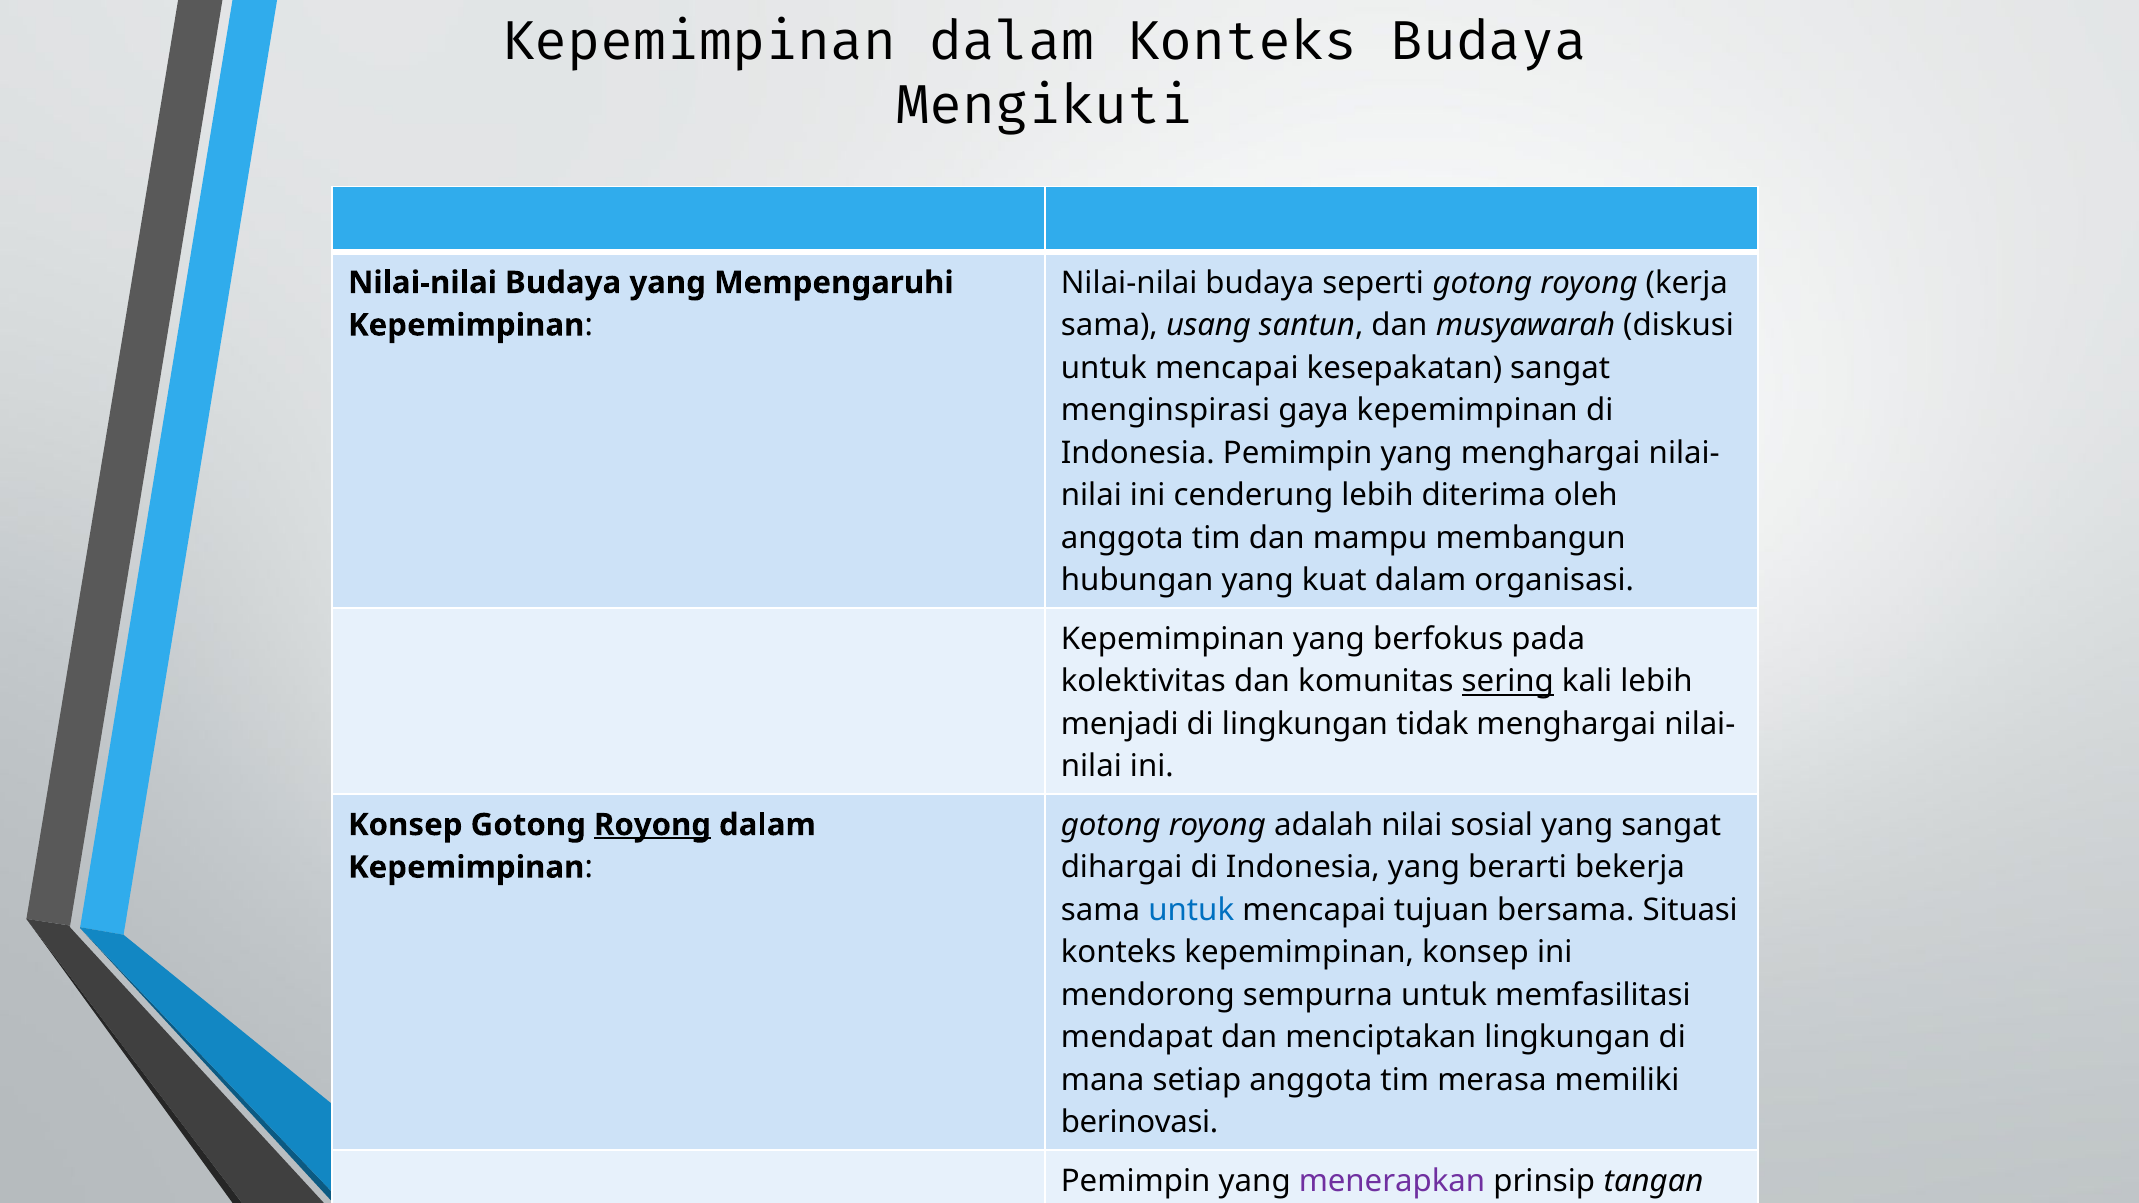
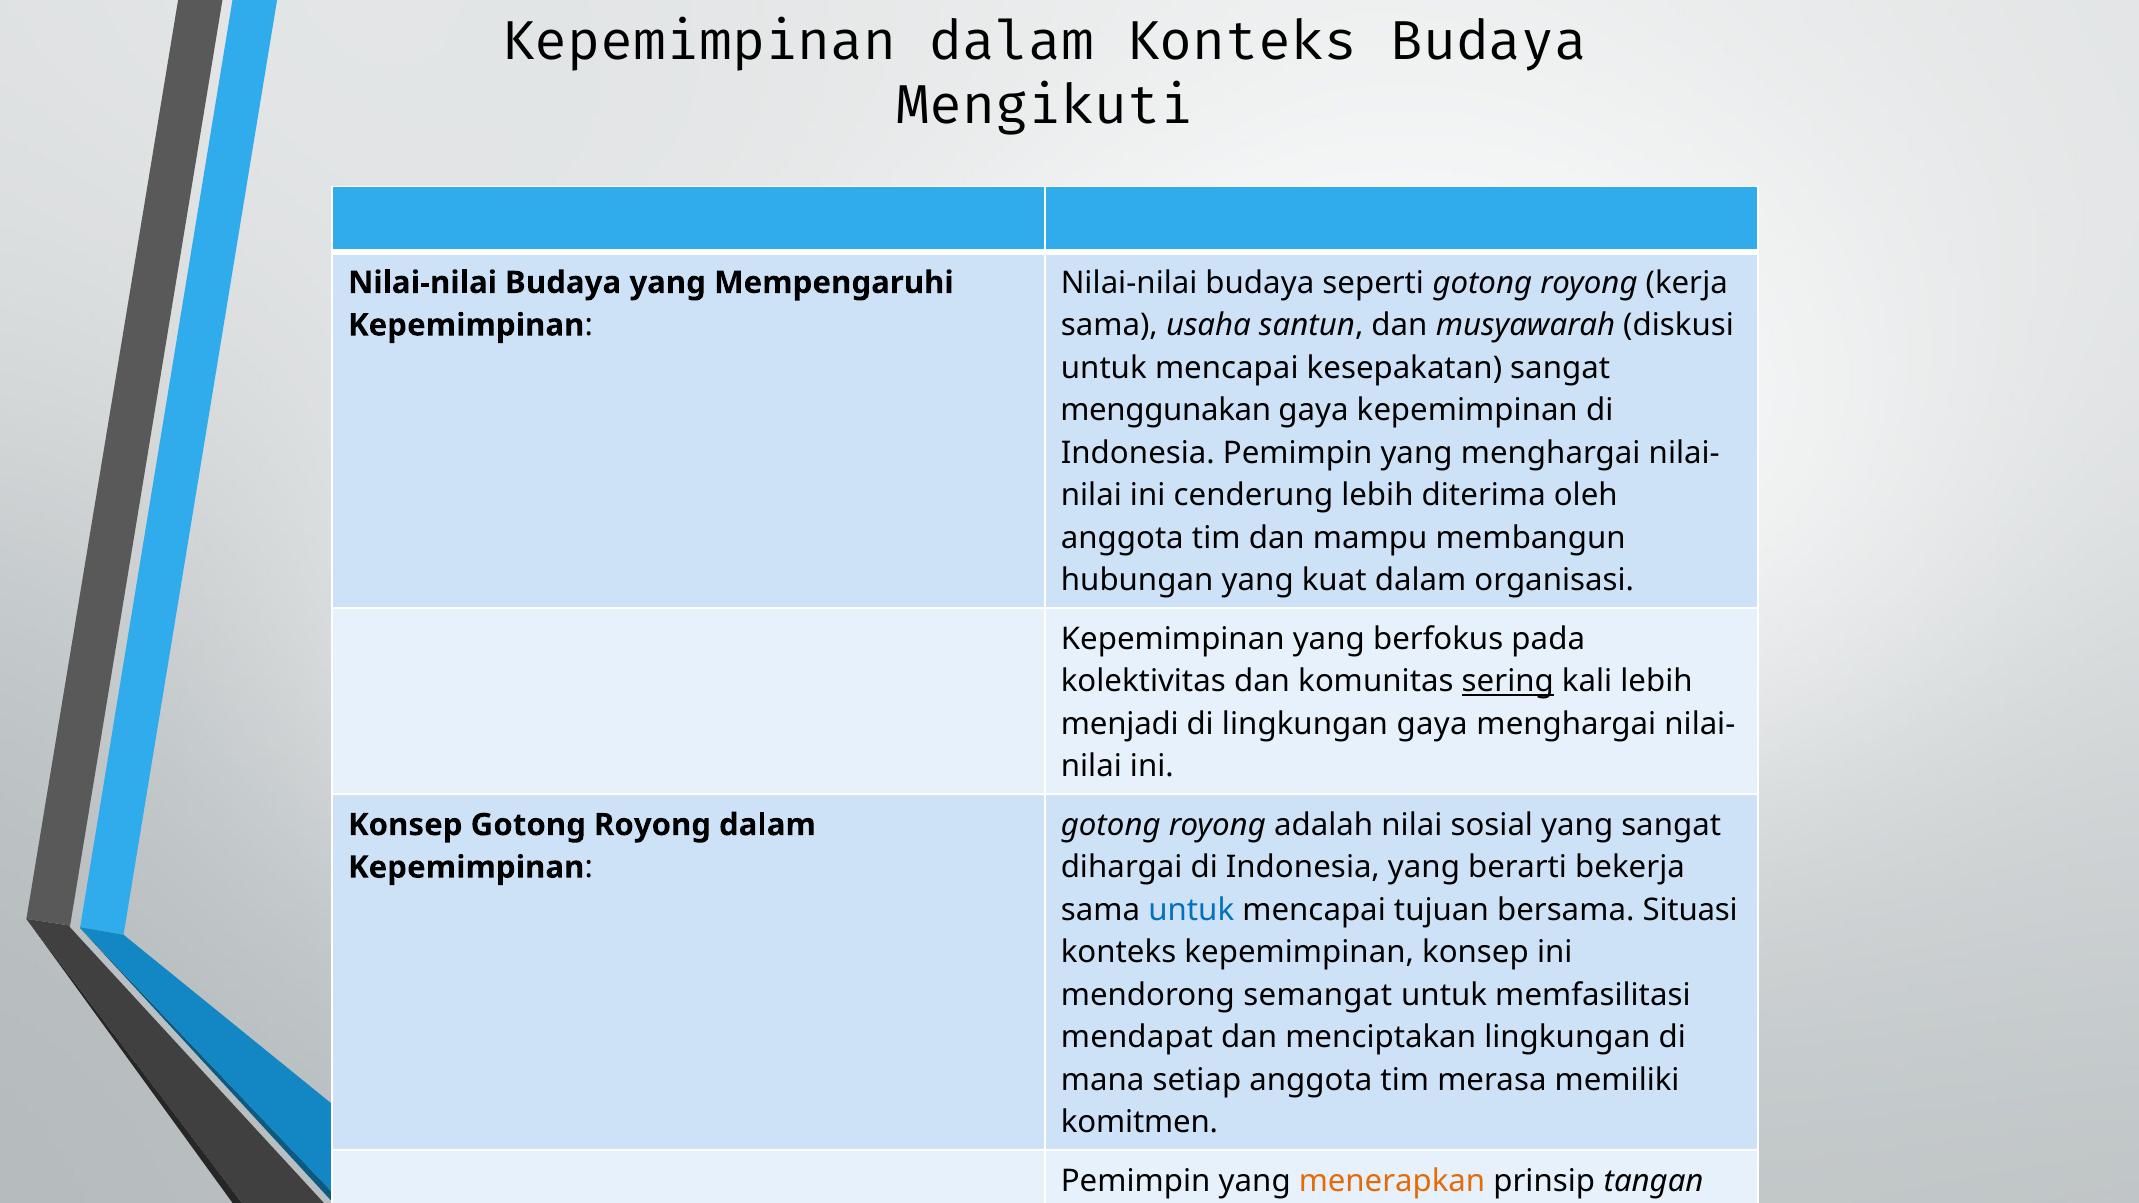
usang: usang -> usaha (1208, 325)
menginspirasi: menginspirasi -> menggunakan (1166, 410)
lingkungan tidak: tidak -> gaya (1432, 724)
Royong underline: present -> none (652, 825)
sempurna: sempurna -> semangat (1318, 995)
berinovasi: berinovasi -> komitmen (1139, 1123)
menerapkan colour: purple -> orange (1392, 1181)
